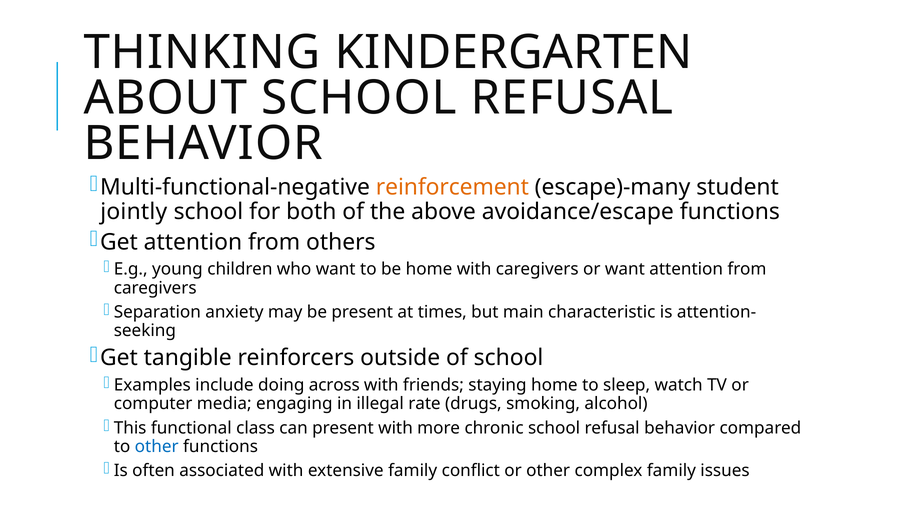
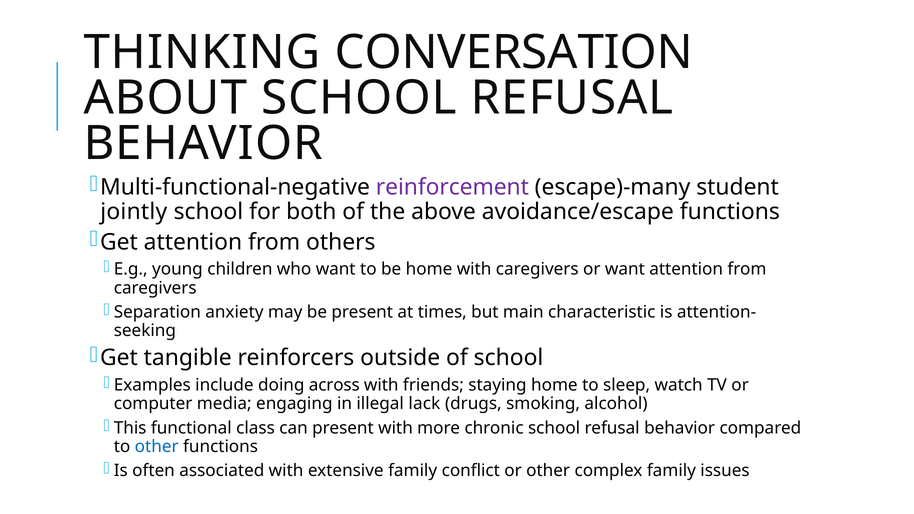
KINDERGARTEN: KINDERGARTEN -> CONVERSATION (514, 52)
reinforcement colour: orange -> purple (452, 187)
rate: rate -> lack (424, 404)
